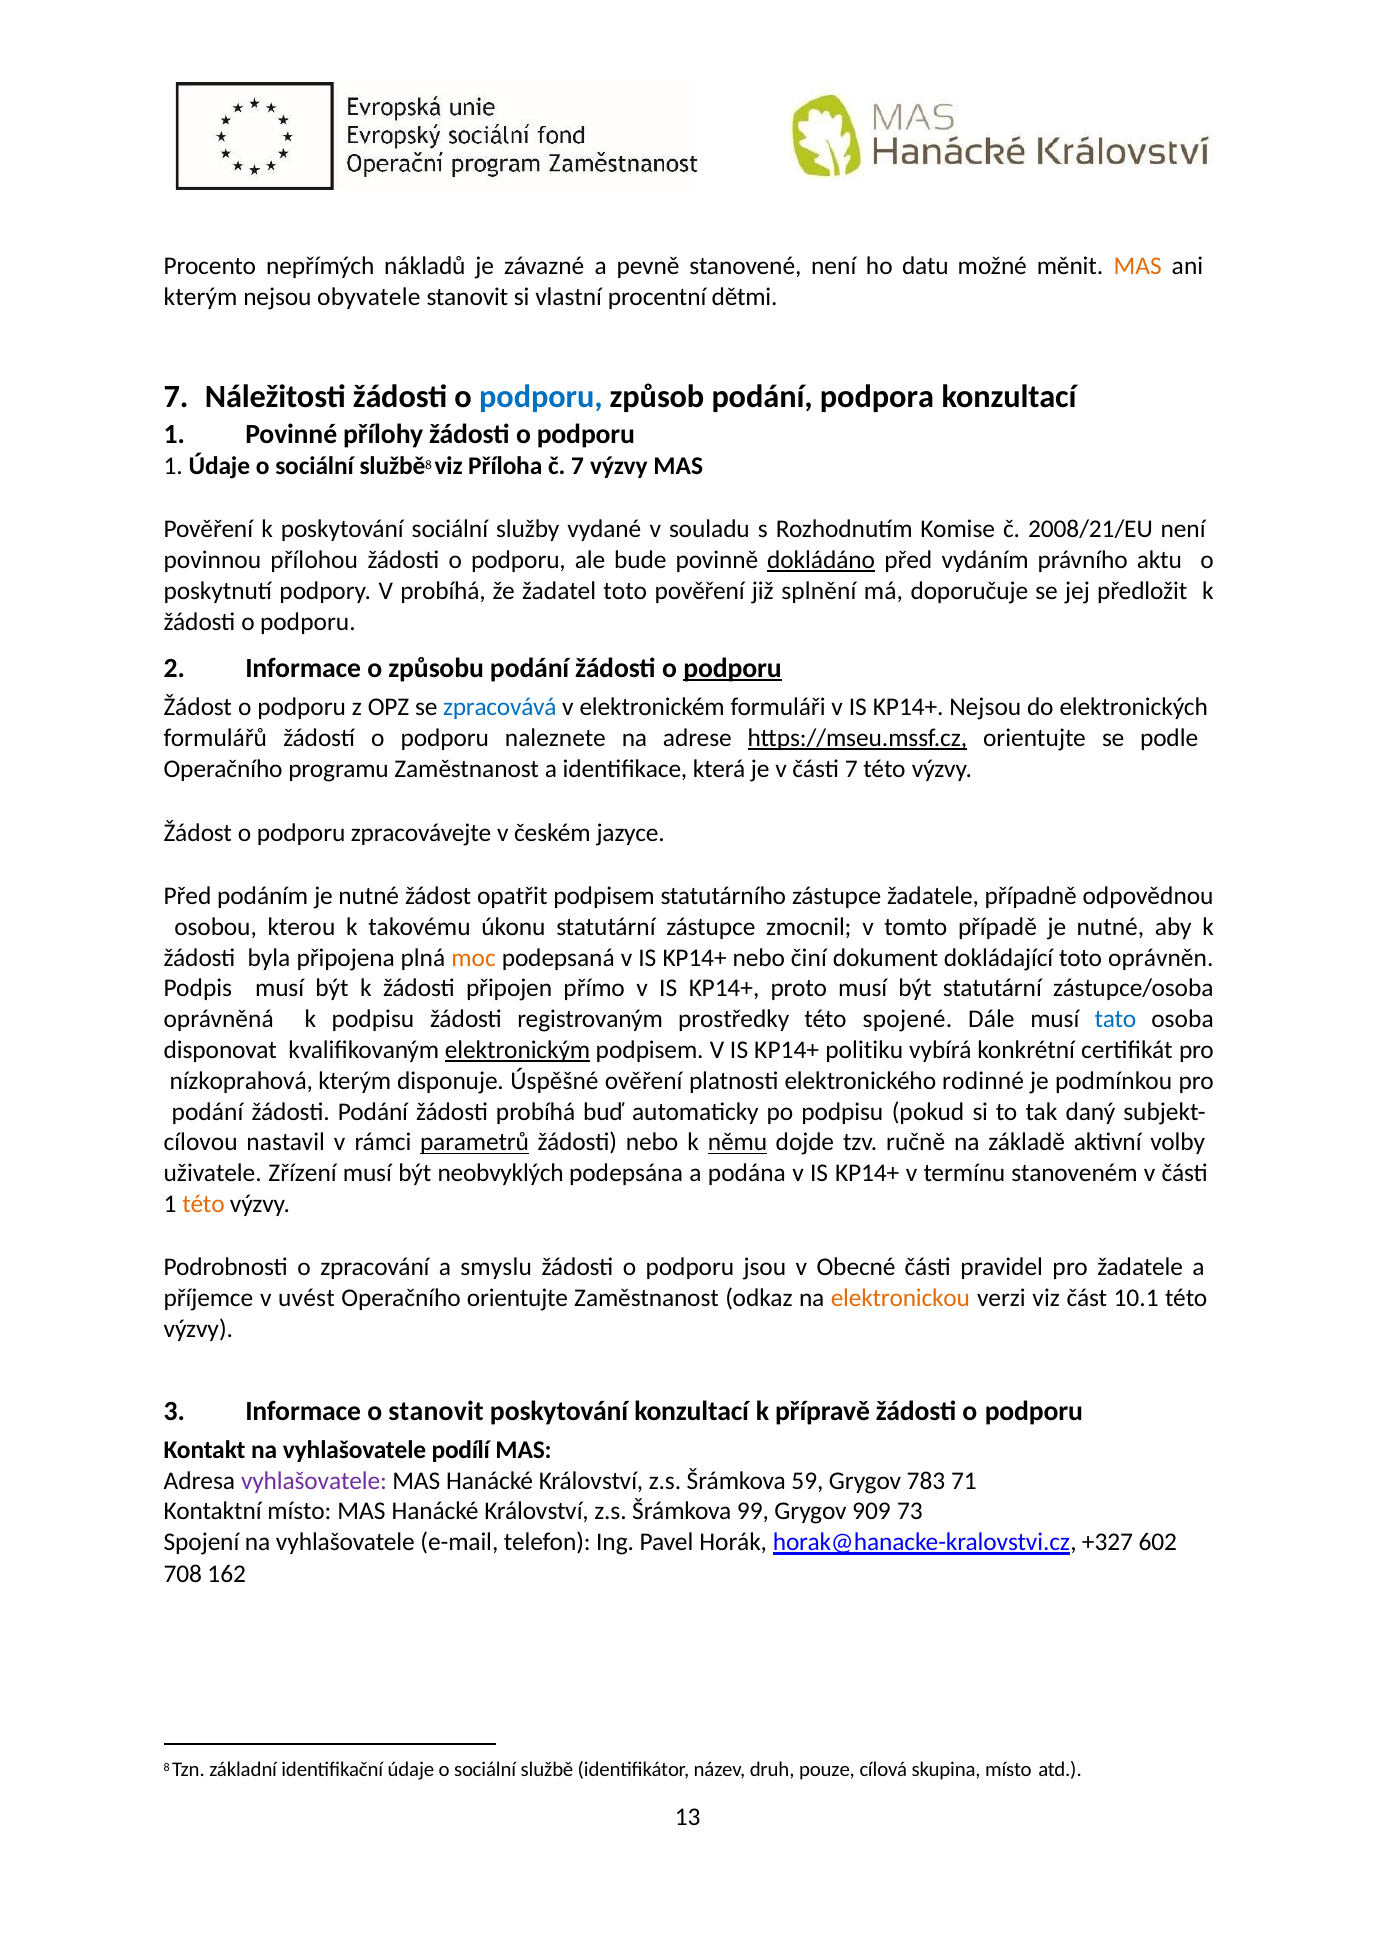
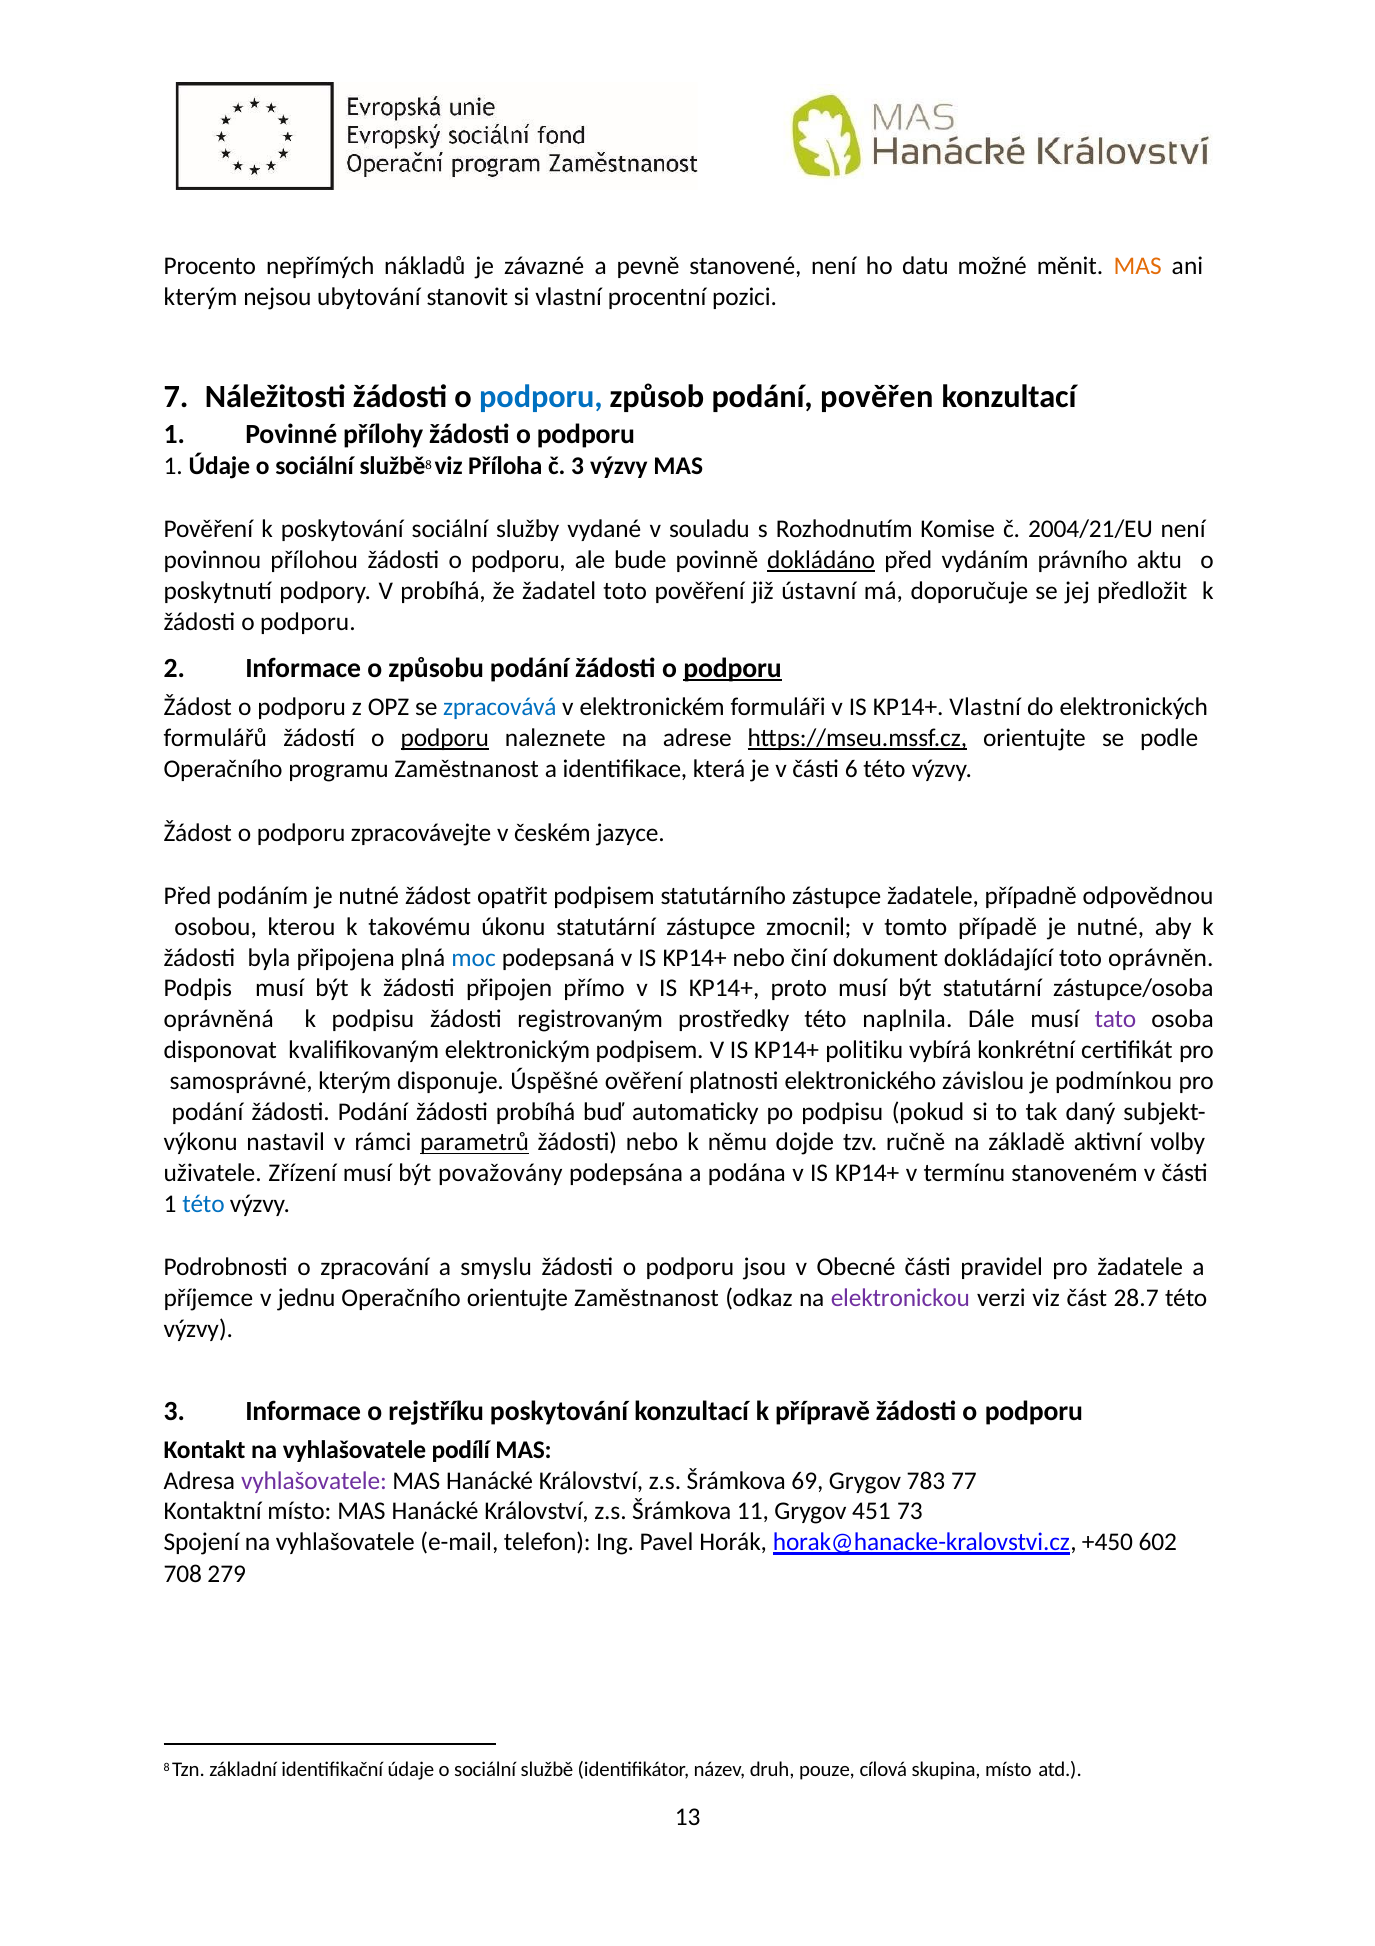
obyvatele: obyvatele -> ubytování (369, 297)
dětmi: dětmi -> pozici (745, 297)
podpora: podpora -> pověřen (877, 397)
č 7: 7 -> 3 (578, 466)
2008/21/EU: 2008/21/EU -> 2004/21/EU (1091, 529)
splnění: splnění -> ústavní (819, 591)
KP14+ Nejsou: Nejsou -> Vlastní (985, 707)
podporu underline: none -> present (445, 738)
části 7: 7 -> 6 (851, 769)
moc colour: orange -> blue (474, 958)
spojené: spojené -> naplnila (907, 1019)
tato colour: blue -> purple (1115, 1019)
elektronickým underline: present -> none (518, 1050)
nízkoprahová: nízkoprahová -> samosprávné (241, 1081)
rodinné: rodinné -> závislou (983, 1081)
cílovou: cílovou -> výkonu (201, 1142)
němu underline: present -> none (737, 1142)
neobvyklých: neobvyklých -> považovány (500, 1173)
této colour: orange -> blue (203, 1204)
uvést: uvést -> jednu (307, 1298)
elektronickou colour: orange -> purple (900, 1298)
10.1: 10.1 -> 28.7 (1136, 1298)
o stanovit: stanovit -> rejstříku (436, 1411)
59: 59 -> 69 (807, 1481)
71: 71 -> 77 (964, 1481)
99: 99 -> 11 (753, 1511)
909: 909 -> 451 (871, 1511)
+327: +327 -> +450 (1108, 1542)
162: 162 -> 279 (227, 1574)
